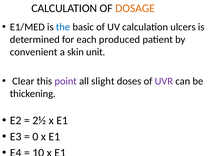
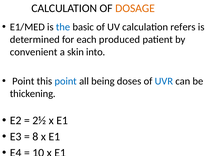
ulcers: ulcers -> refers (183, 27)
unit: unit -> into (96, 52)
Clear: Clear -> Point (23, 82)
point colour: purple -> blue (66, 82)
slight: slight -> being (103, 82)
UVR colour: purple -> blue (164, 82)
0: 0 -> 8 (35, 137)
